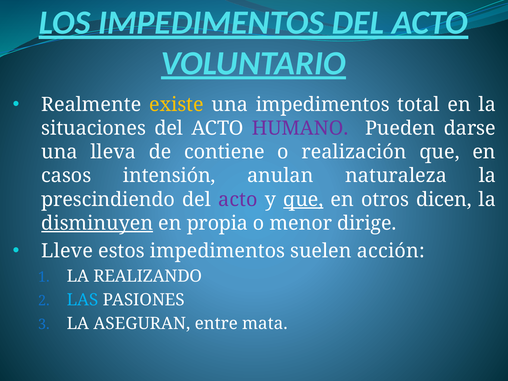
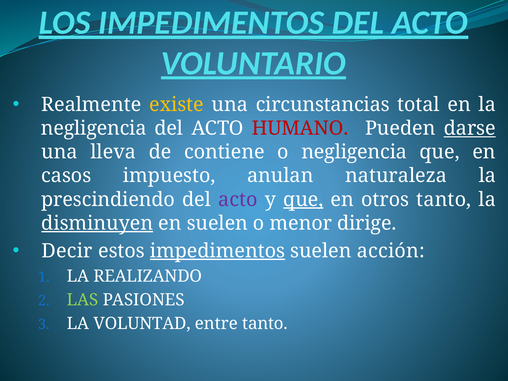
una impedimentos: impedimentos -> circunstancias (323, 105)
situaciones: situaciones -> negligencia (94, 128)
HUMANO colour: purple -> red (300, 128)
darse underline: none -> present (470, 128)
o realización: realización -> negligencia (354, 152)
intensión: intensión -> impuesto (169, 176)
otros dicen: dicen -> tanto (444, 200)
en propia: propia -> suelen (217, 223)
Lleve: Lleve -> Decir (67, 251)
impedimentos underline: none -> present (217, 251)
LAS colour: light blue -> light green (83, 300)
ASEGURAN: ASEGURAN -> VOLUNTAD (142, 324)
entre mata: mata -> tanto (265, 324)
